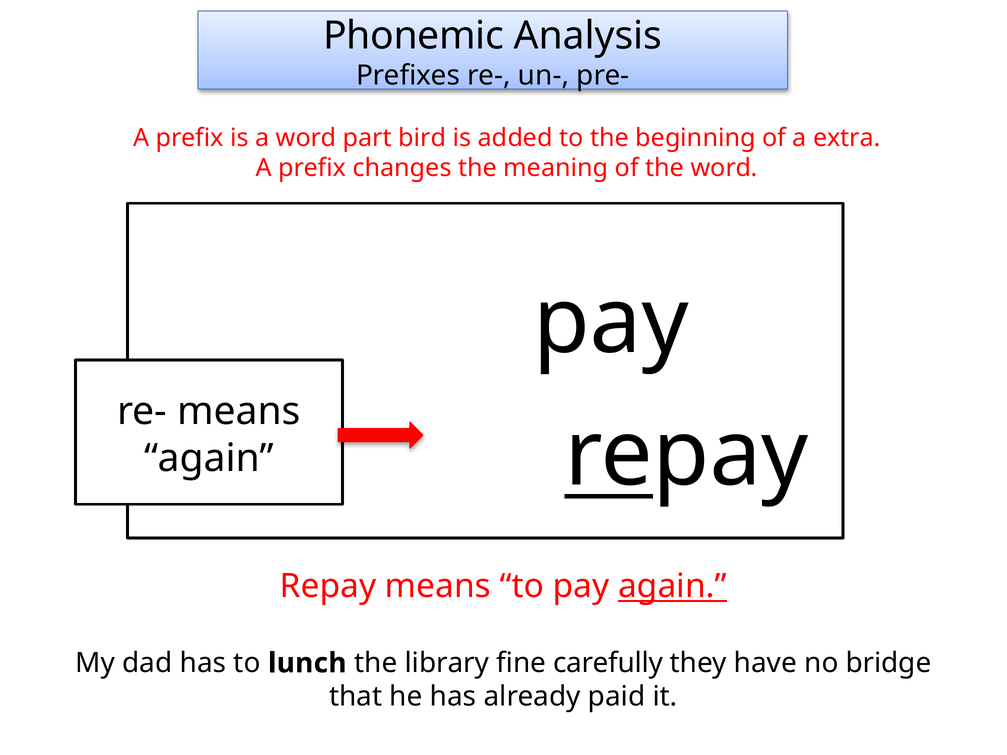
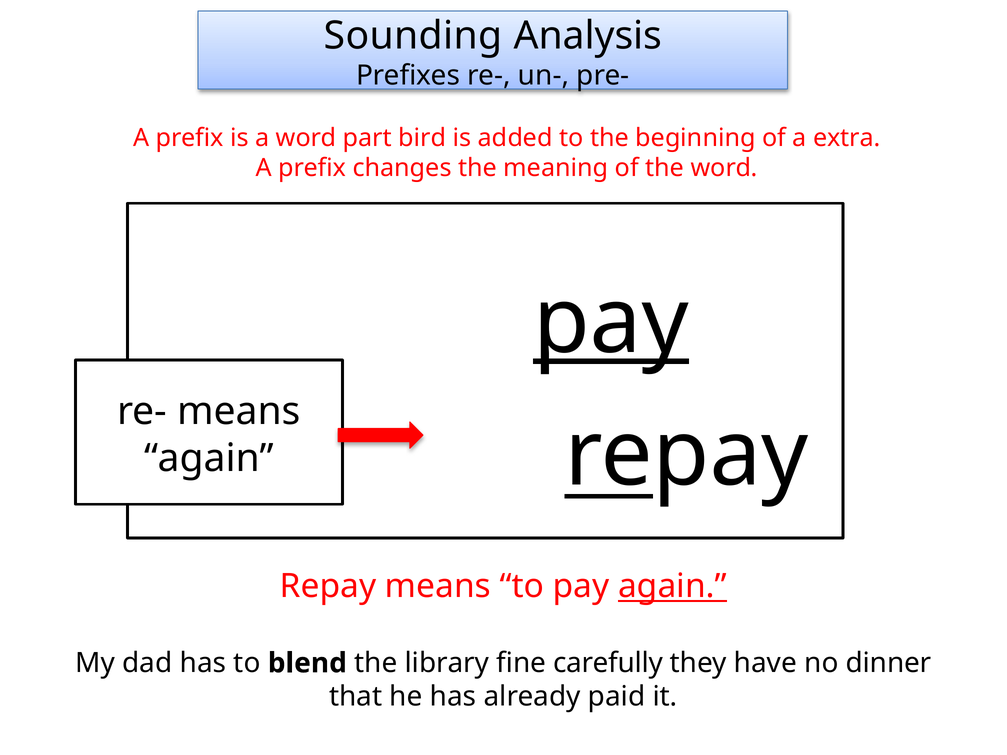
Phonemic: Phonemic -> Sounding (413, 36)
pay underline: none -> present (611, 322)
lunch: lunch -> blend (307, 663)
bridge: bridge -> dinner (889, 663)
